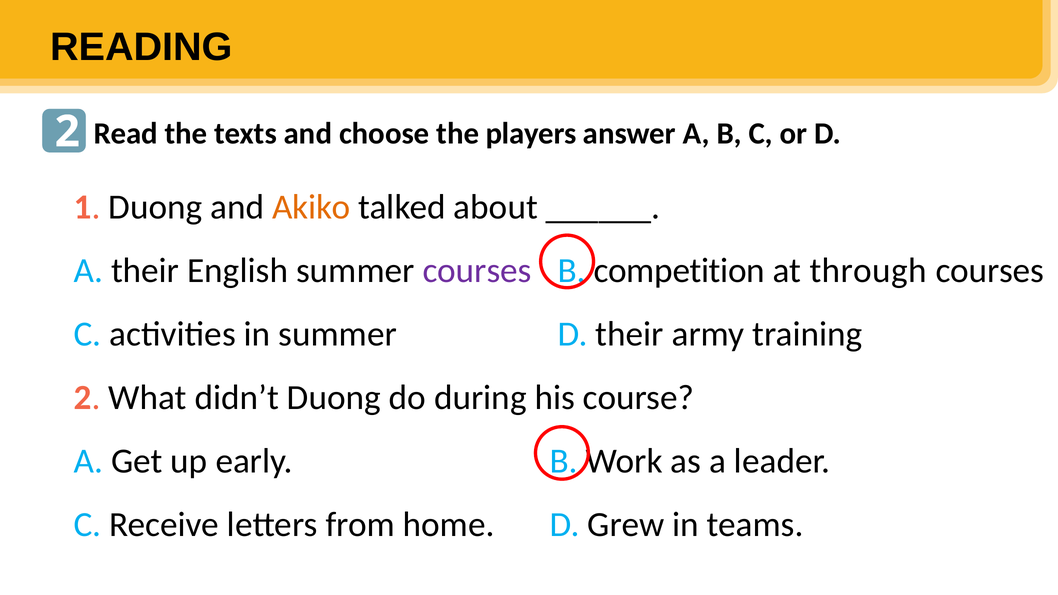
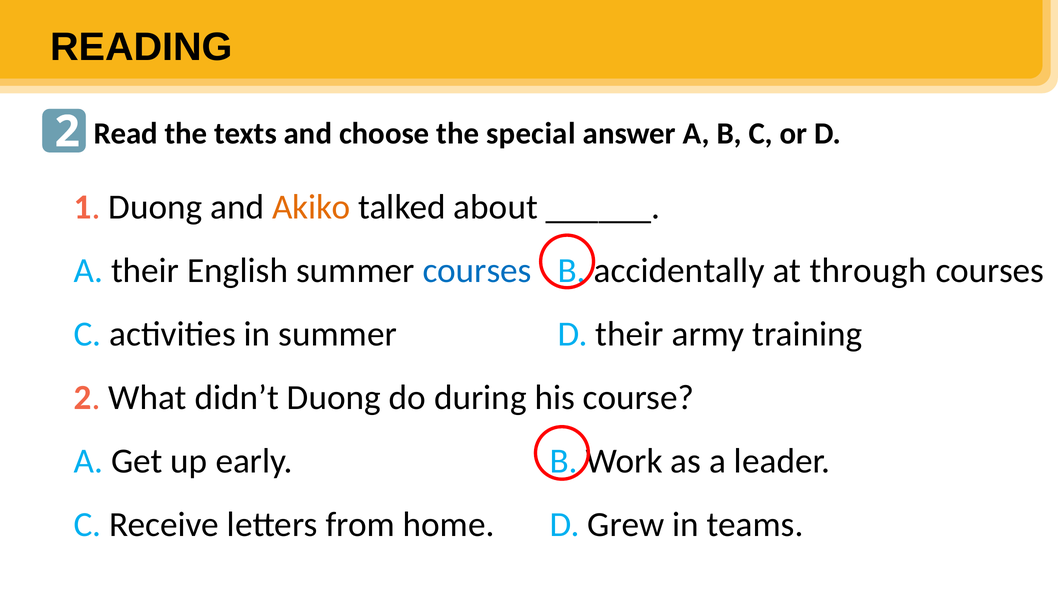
players: players -> special (531, 134)
courses colour: purple -> blue (477, 271)
competition: competition -> accidentally (679, 271)
